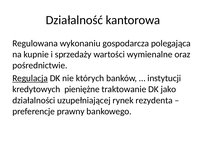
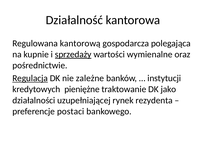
wykonaniu: wykonaniu -> kantorową (80, 43)
sprzedaży underline: none -> present (73, 54)
których: których -> zależne (90, 78)
prawny: prawny -> postaci (71, 111)
